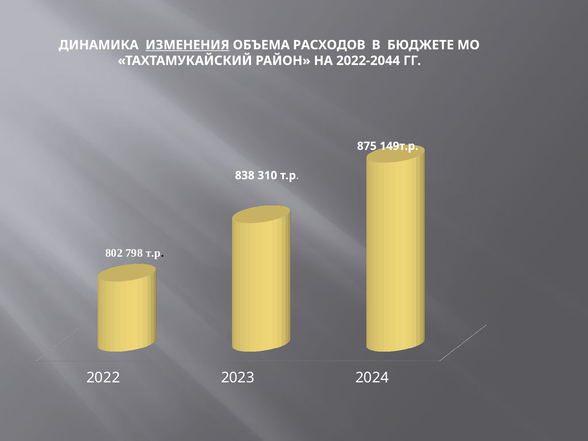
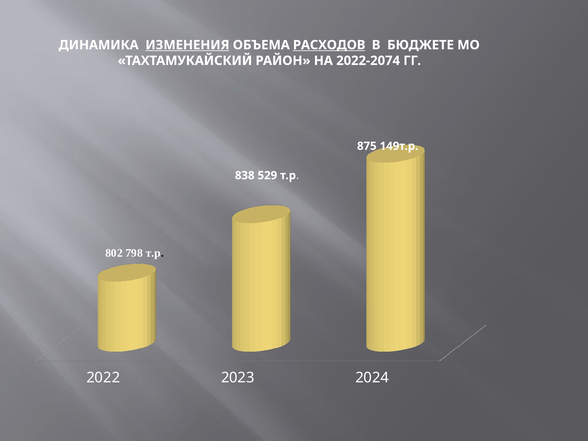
РАСХОДОВ underline: none -> present (329, 45)
2022-2044: 2022-2044 -> 2022-2074 (368, 61)
310: 310 -> 529 (267, 175)
